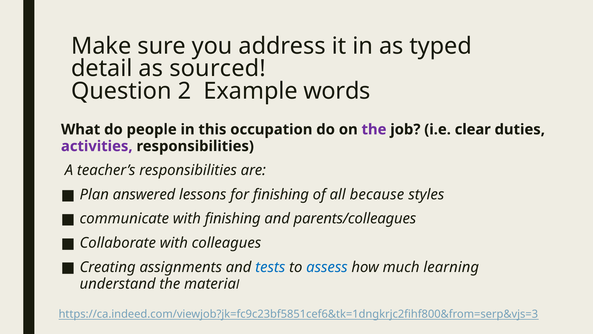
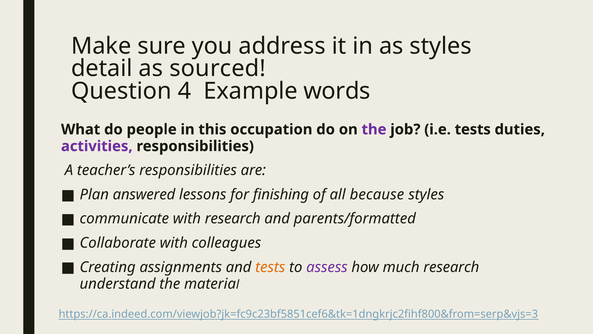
as typed: typed -> styles (441, 46)
2: 2 -> 4 (185, 91)
i.e clear: clear -> tests (473, 129)
with finishing: finishing -> research (233, 218)
parents/colleagues: parents/colleagues -> parents/formatted (355, 218)
tests colour: blue -> orange (270, 267)
assess colour: blue -> purple (327, 267)
much learning: learning -> research (451, 267)
